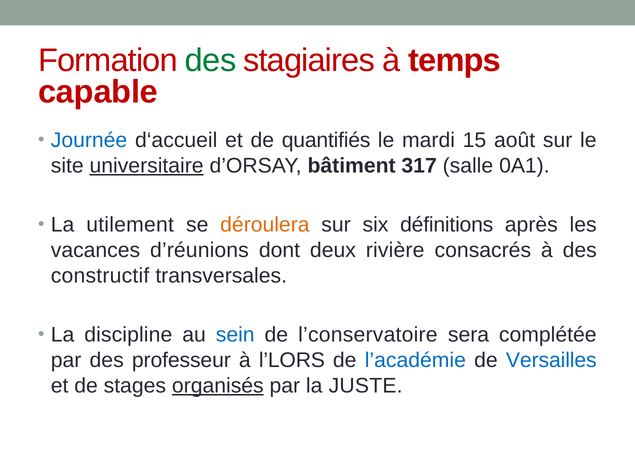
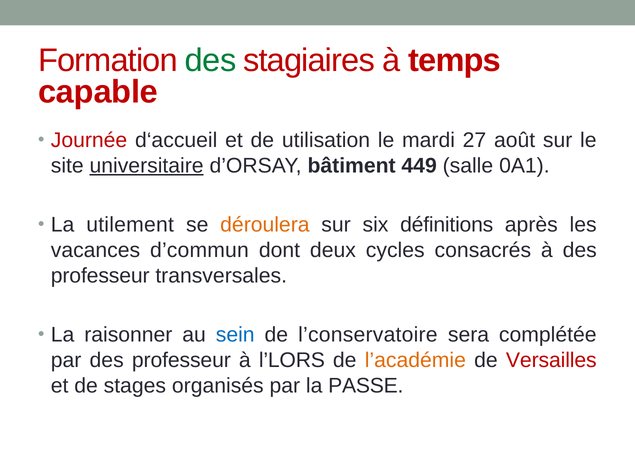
Journée colour: blue -> red (89, 140)
quantifiés: quantifiés -> utilisation (326, 140)
15: 15 -> 27 (474, 140)
317: 317 -> 449 (419, 166)
d’réunions: d’réunions -> d’commun (199, 251)
rivière: rivière -> cycles (395, 251)
constructif: constructif -> professeur (100, 276)
discipline: discipline -> raisonner (128, 335)
l’académie colour: blue -> orange (415, 361)
Versailles colour: blue -> red (551, 361)
organisés underline: present -> none (218, 386)
JUSTE: JUSTE -> PASSE (366, 386)
